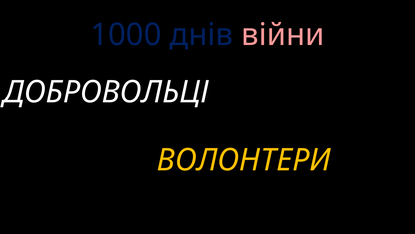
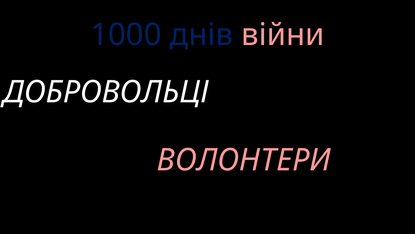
ВОЛОНТЕРИ colour: yellow -> pink (244, 160)
